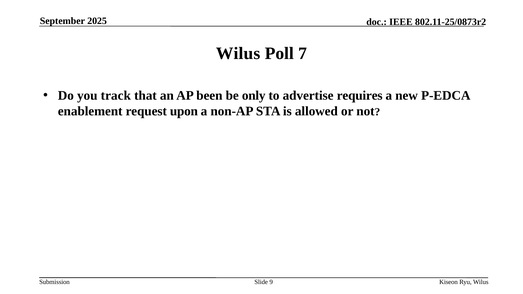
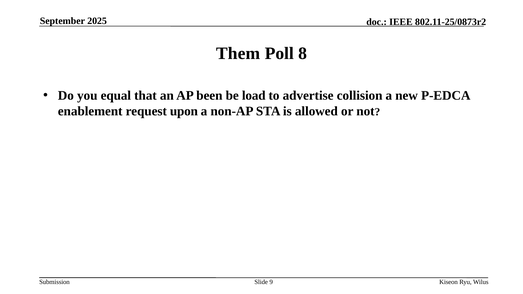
Wilus: Wilus -> Them (238, 53)
7: 7 -> 8 (303, 53)
track: track -> equal (116, 96)
only: only -> load (254, 96)
requires: requires -> collision (360, 96)
